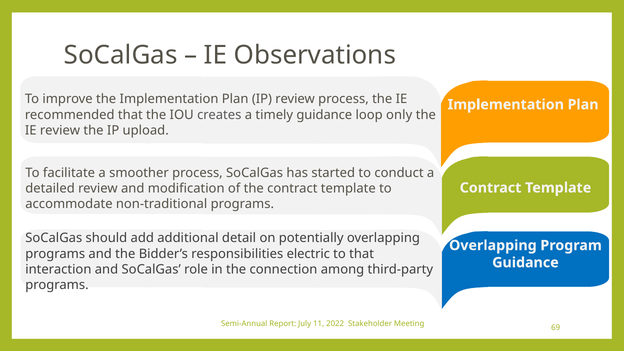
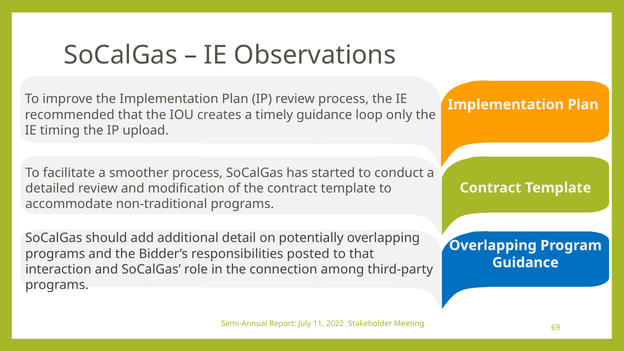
IE review: review -> timing (60, 130)
electric: electric -> posted (308, 254)
